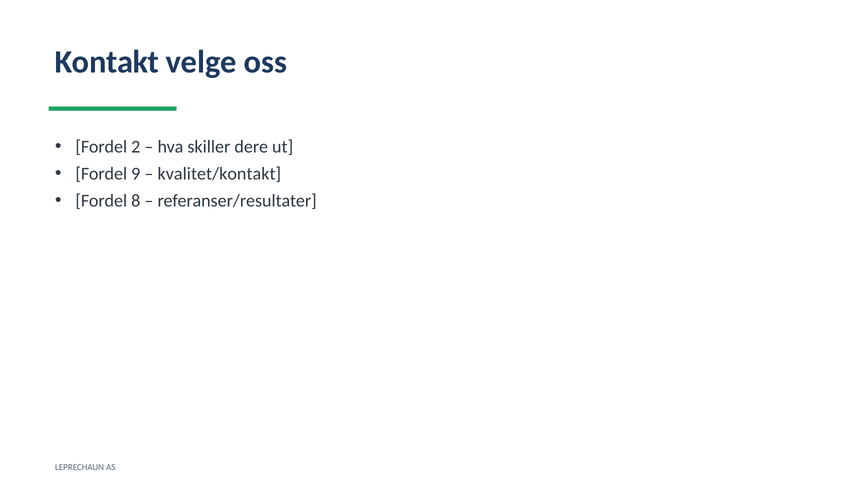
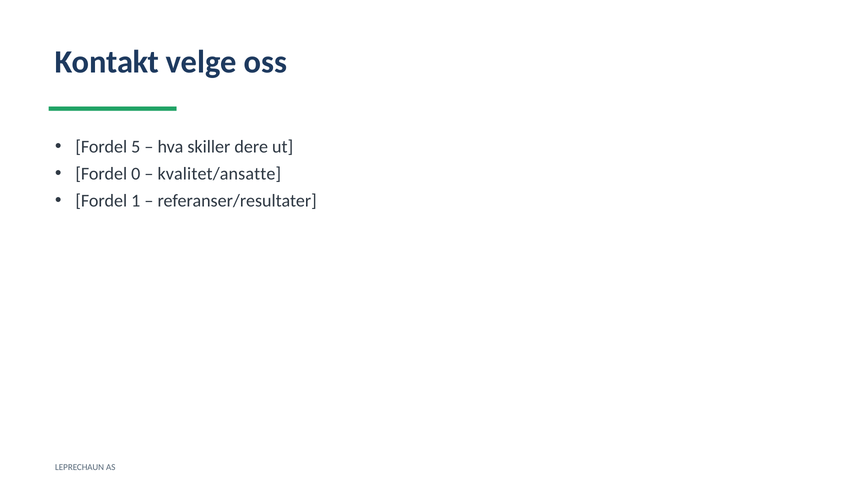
2: 2 -> 5 (136, 147)
9: 9 -> 0 (136, 174)
kvalitet/kontakt: kvalitet/kontakt -> kvalitet/ansatte (219, 174)
8: 8 -> 1 (136, 201)
